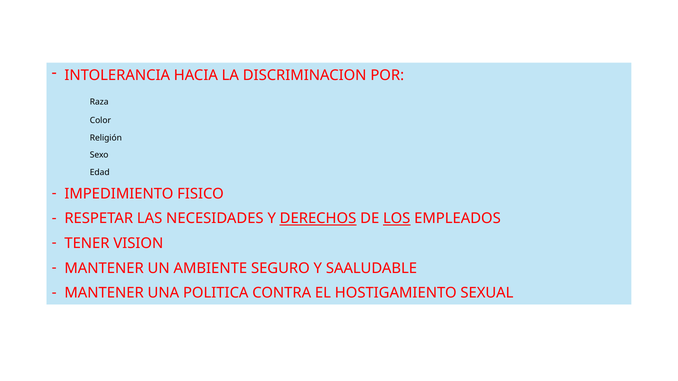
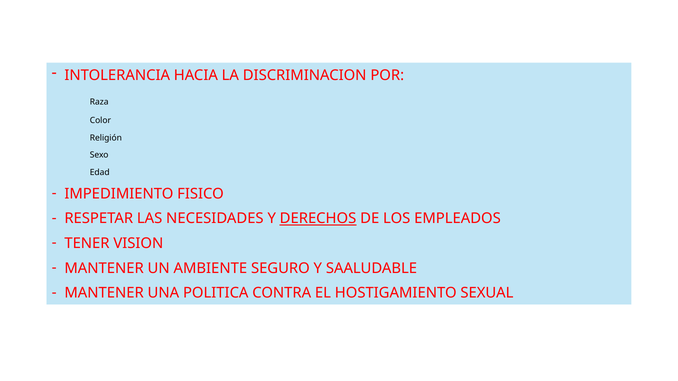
LOS underline: present -> none (397, 219)
